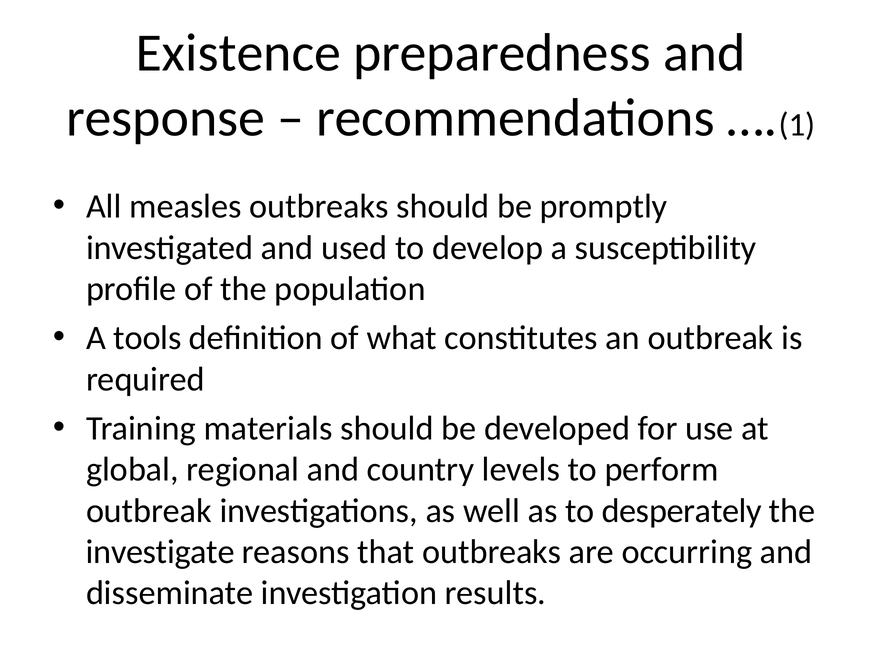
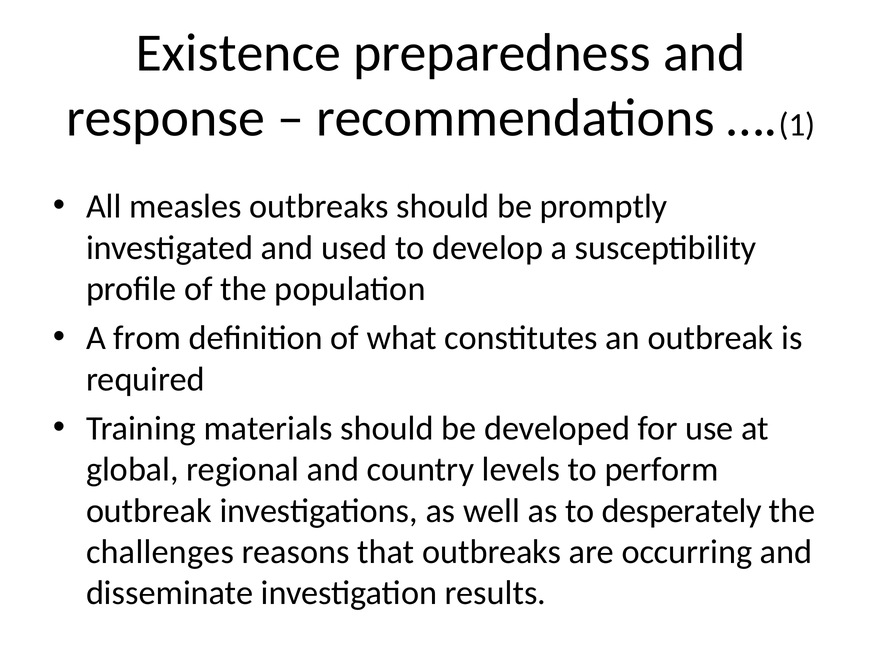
tools: tools -> from (147, 338)
investigate: investigate -> challenges (160, 552)
